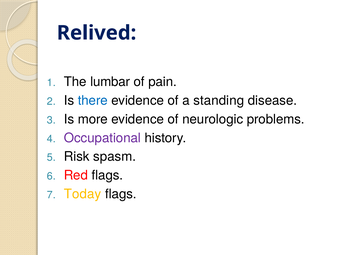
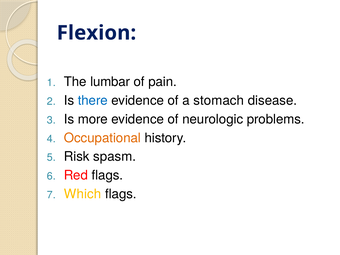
Relived: Relived -> Flexion (96, 33)
standing: standing -> stomach (219, 101)
Occupational colour: purple -> orange (102, 138)
Today: Today -> Which (83, 194)
